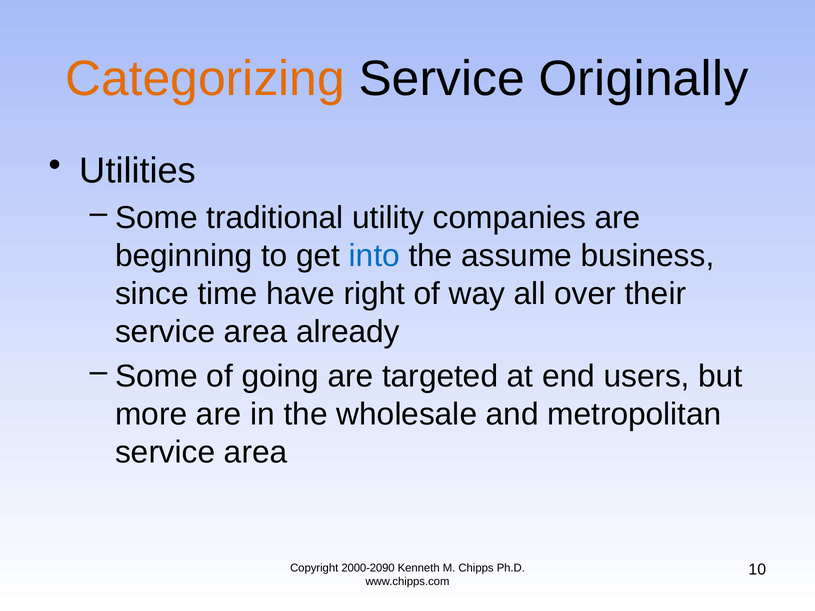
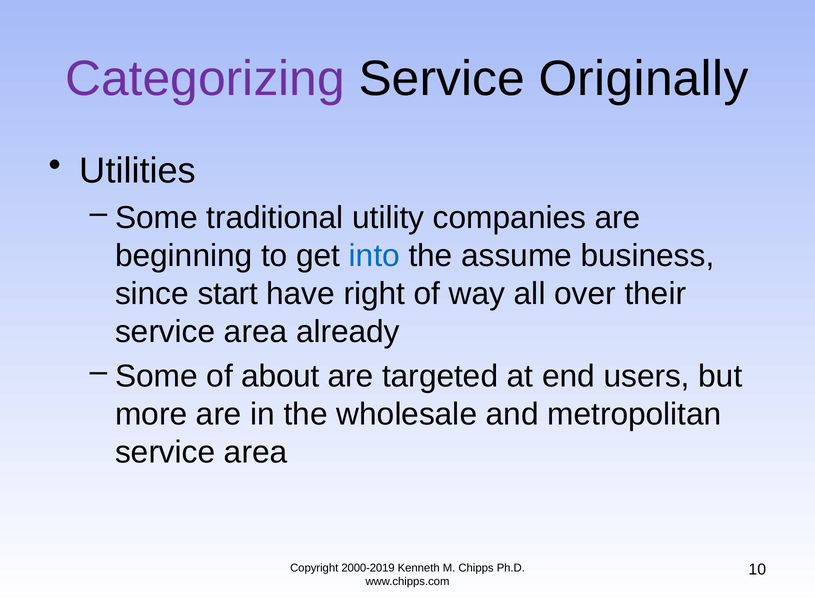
Categorizing colour: orange -> purple (205, 79)
time: time -> start (228, 294)
going: going -> about (280, 376)
2000-2090: 2000-2090 -> 2000-2019 (368, 568)
